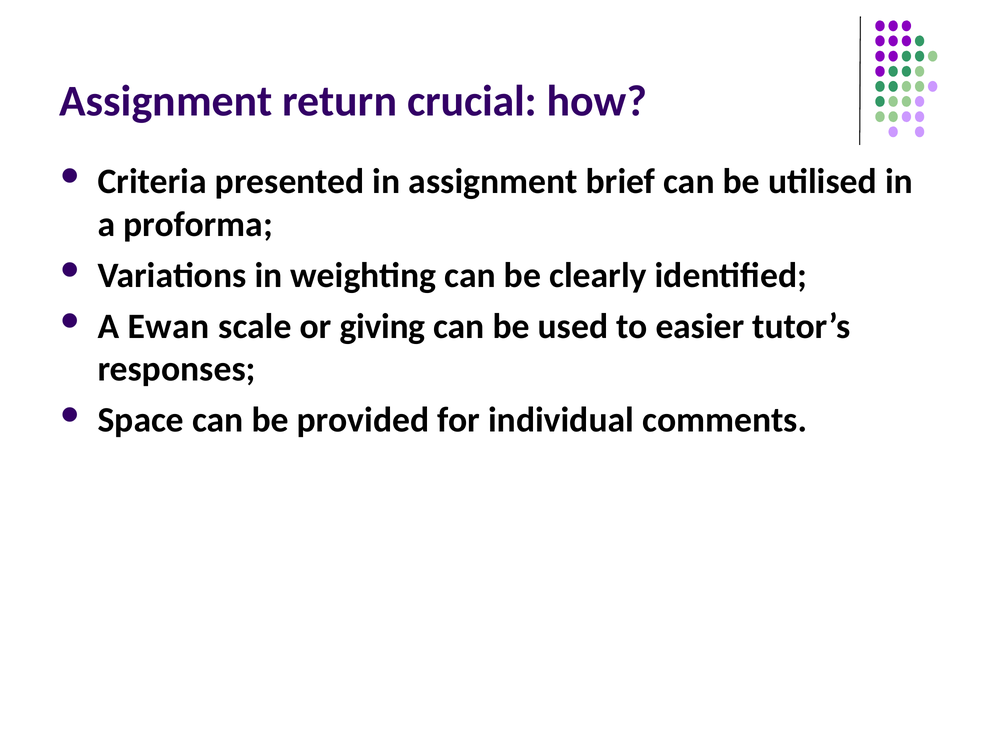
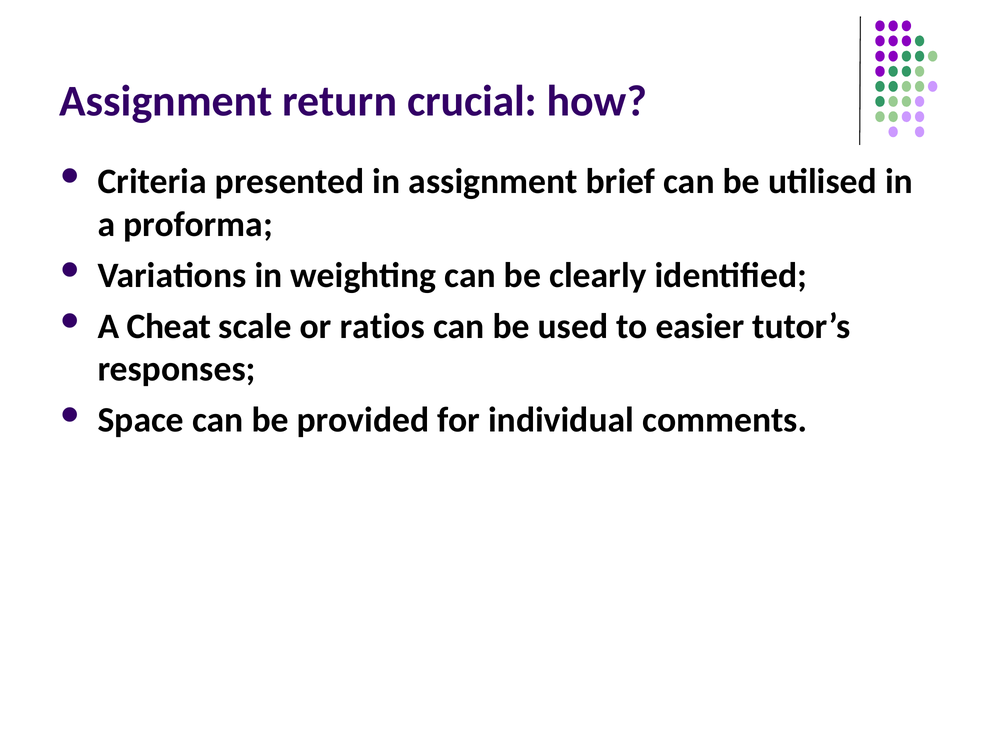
Ewan: Ewan -> Cheat (169, 326)
giving: giving -> ratios (382, 326)
